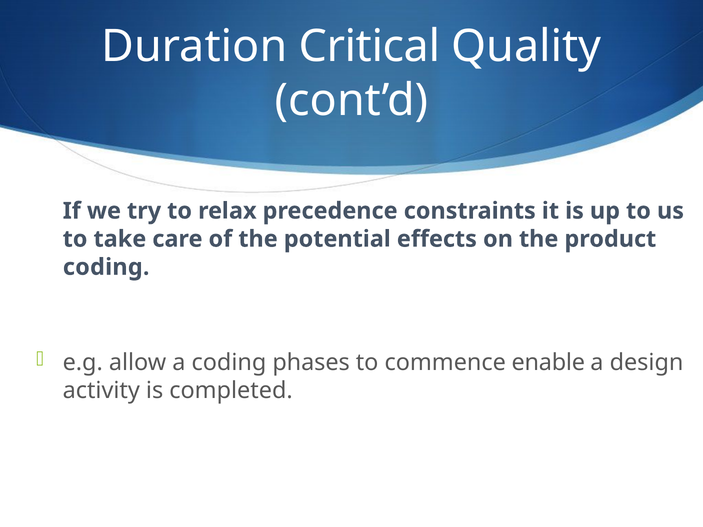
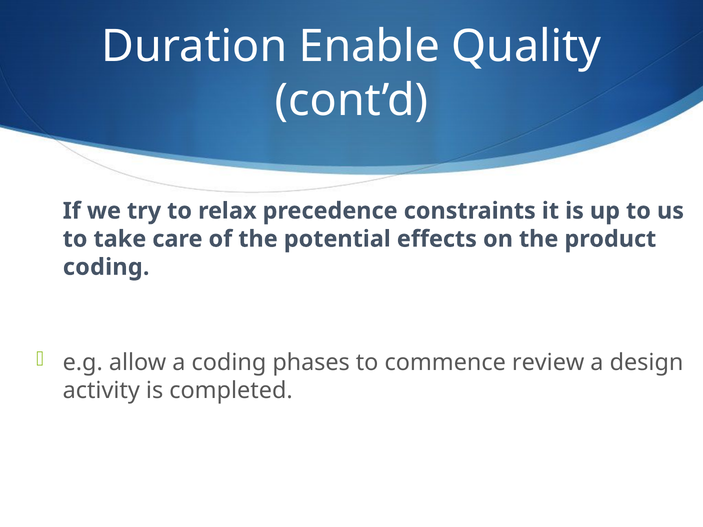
Critical: Critical -> Enable (369, 47)
enable: enable -> review (548, 363)
